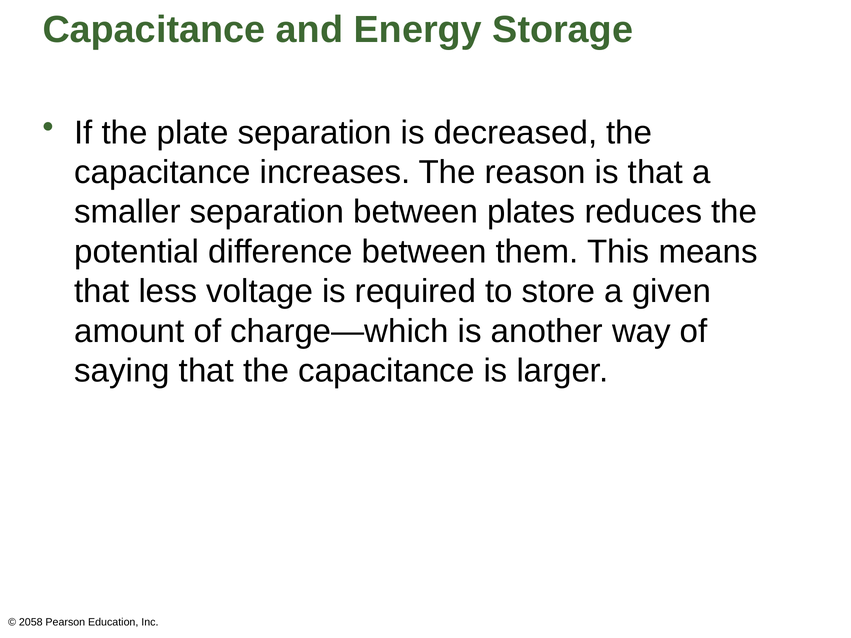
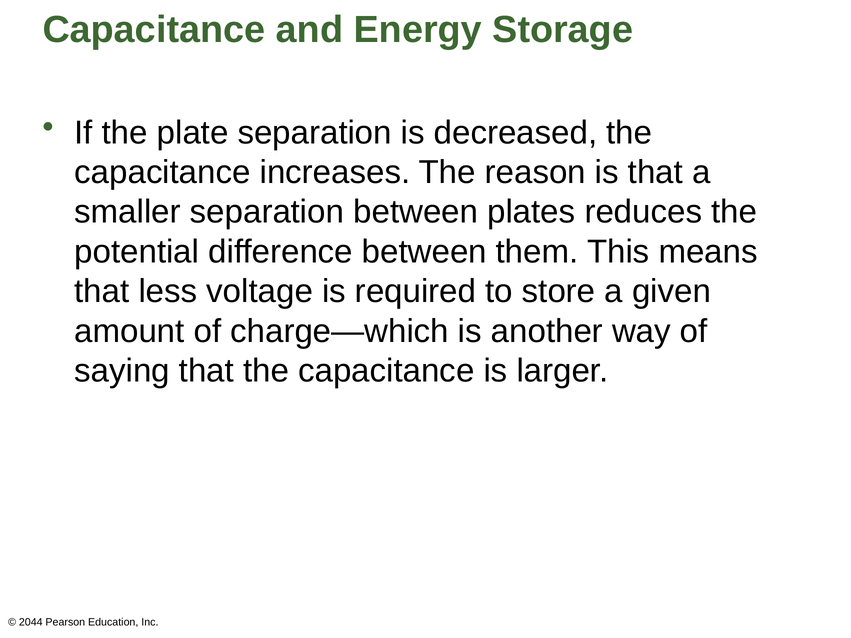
2058: 2058 -> 2044 (31, 623)
